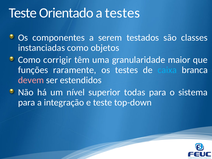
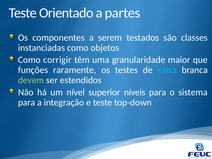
a testes: testes -> partes (123, 13)
devem colour: pink -> light green (31, 80)
todas: todas -> níveis (135, 92)
